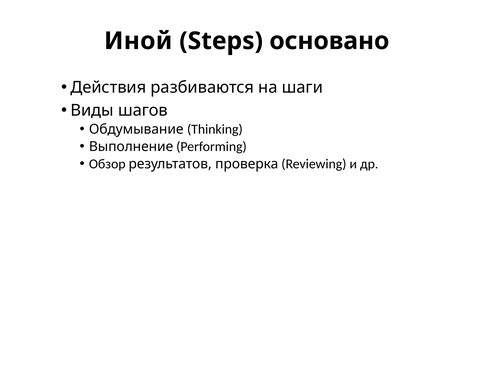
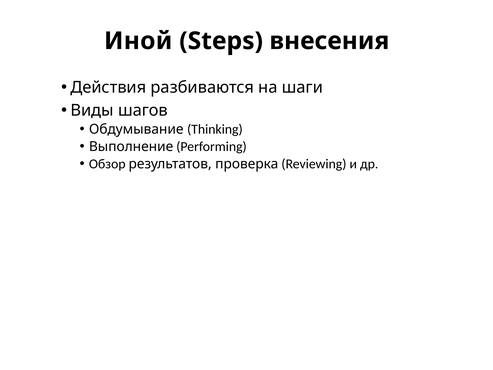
основано: основано -> внесения (329, 41)
